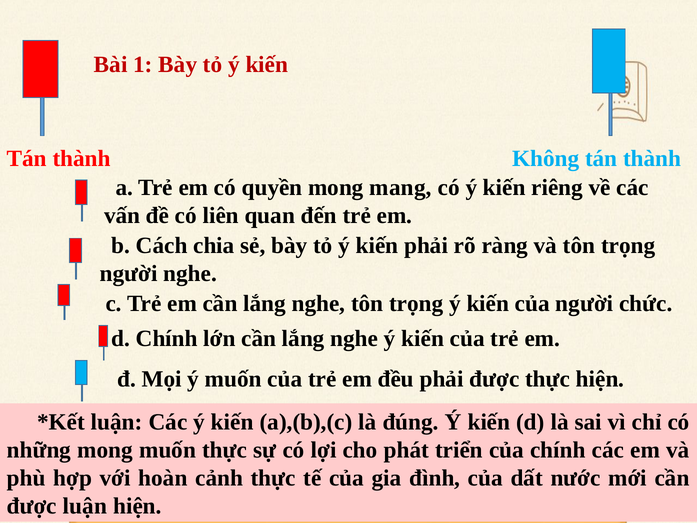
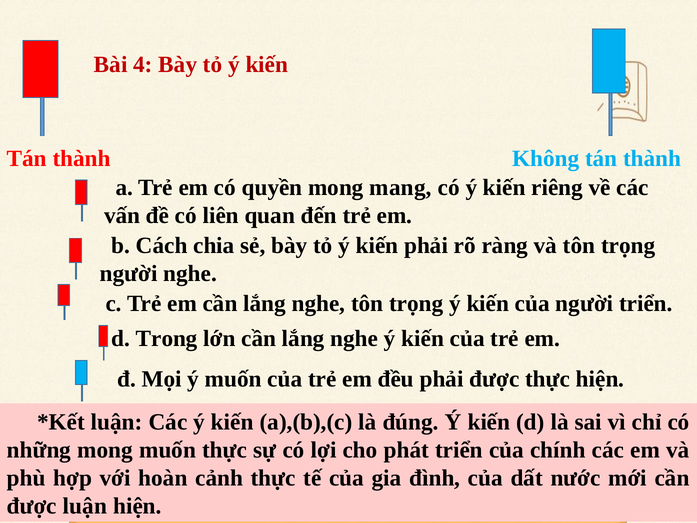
1: 1 -> 4 (143, 64)
người chức: chức -> triển (646, 304)
d Chính: Chính -> Trong (167, 338)
